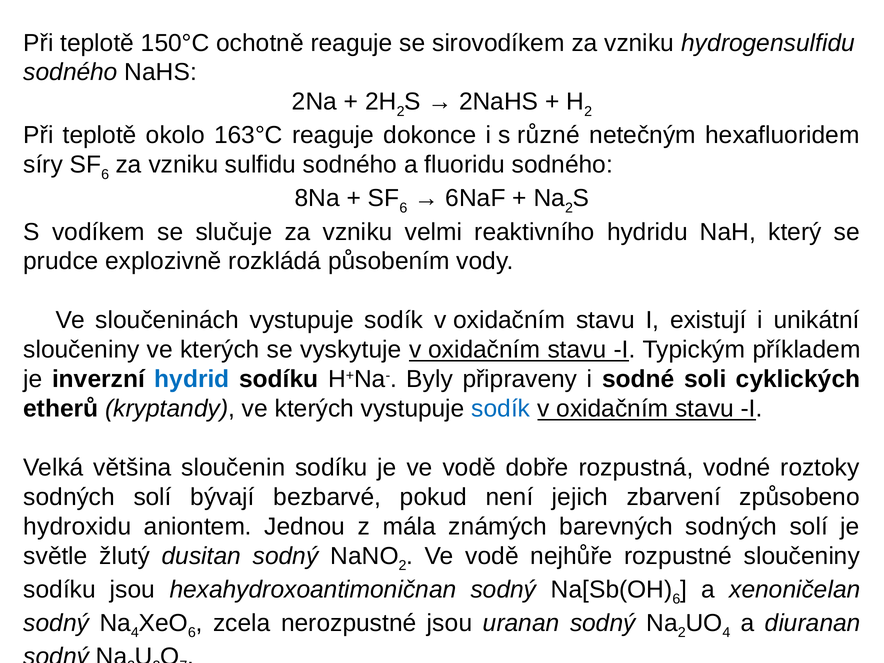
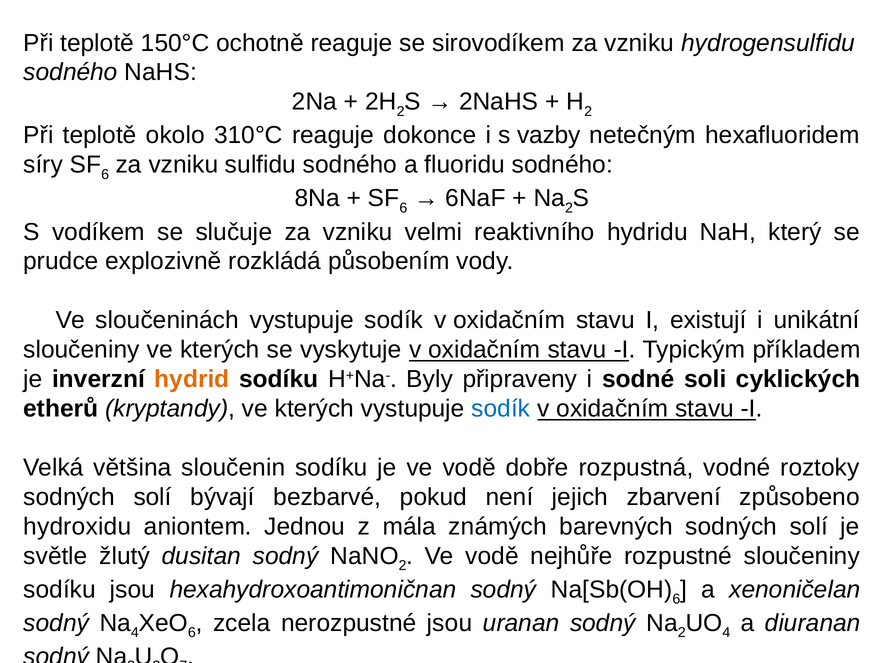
163°C: 163°C -> 310°C (248, 135)
různé: různé -> vazby (549, 135)
hydrid colour: blue -> orange (192, 379)
